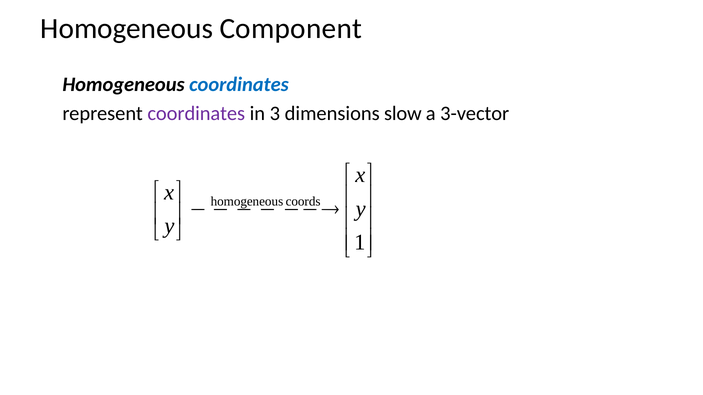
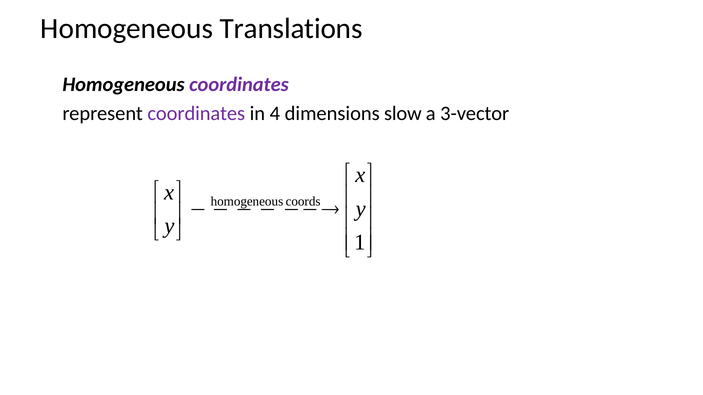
Component: Component -> Translations (291, 28)
coordinates colour: blue -> purple (239, 85)
3: 3 -> 4 (275, 113)
